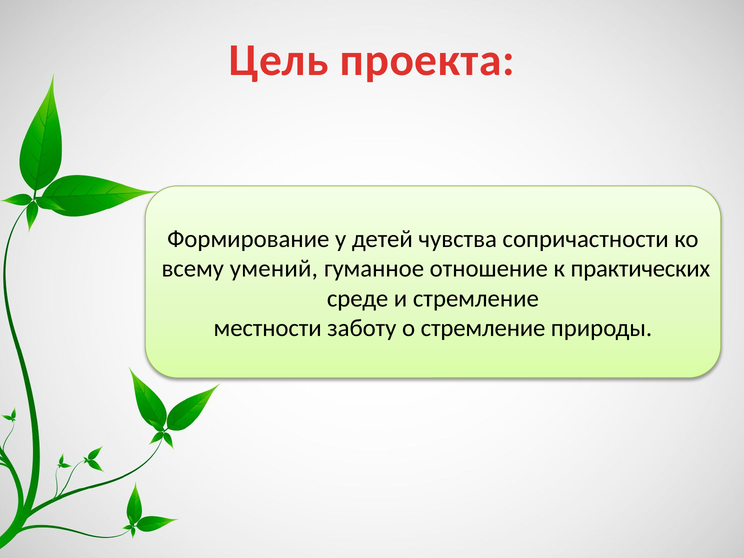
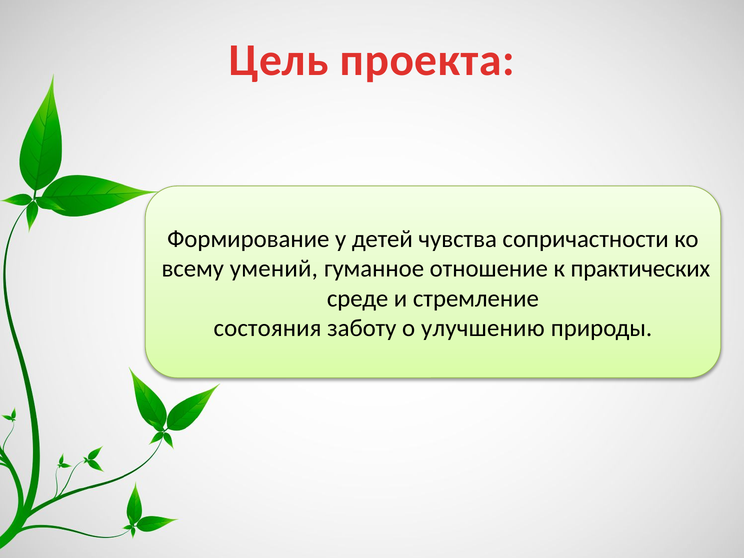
местности: местности -> состояния (268, 328)
о стремление: стремление -> улучшению (483, 328)
